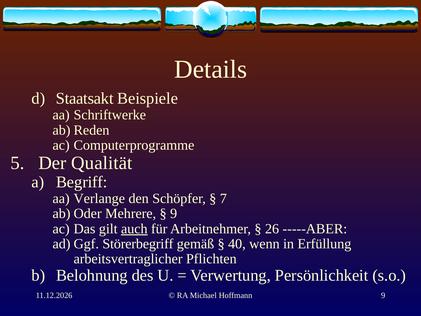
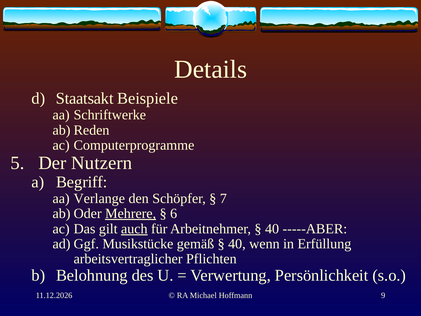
Qualität: Qualität -> Nutzern (102, 163)
Mehrere underline: none -> present (131, 213)
9: 9 -> 6 (174, 213)
26: 26 -> 40 (272, 229)
Störerbegriff: Störerbegriff -> Musikstücke (138, 244)
